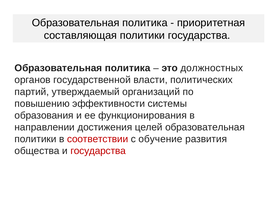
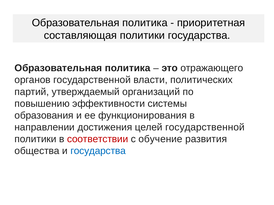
должностных: должностных -> отражающего (212, 68)
целей образовательная: образовательная -> государственной (205, 128)
государства colour: red -> blue (98, 151)
